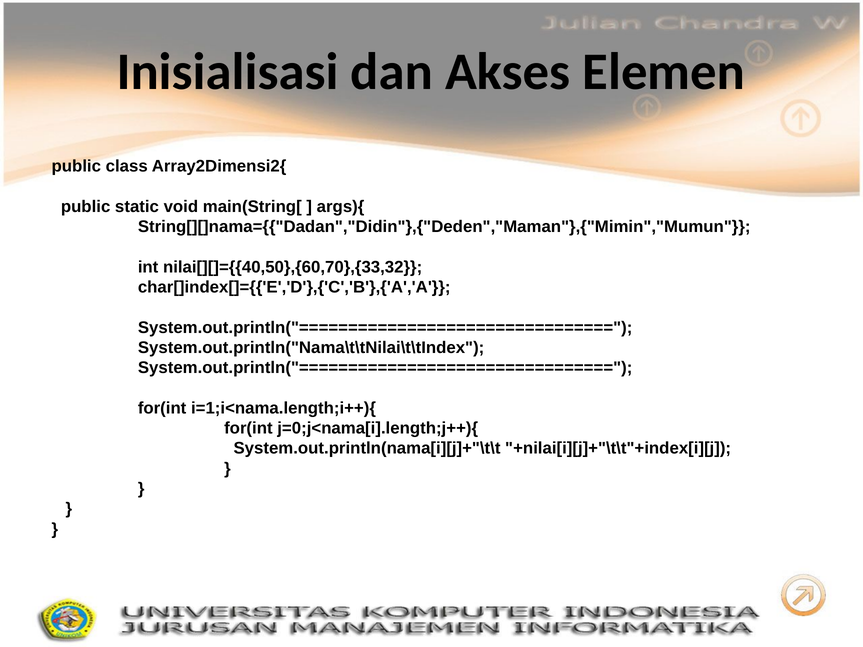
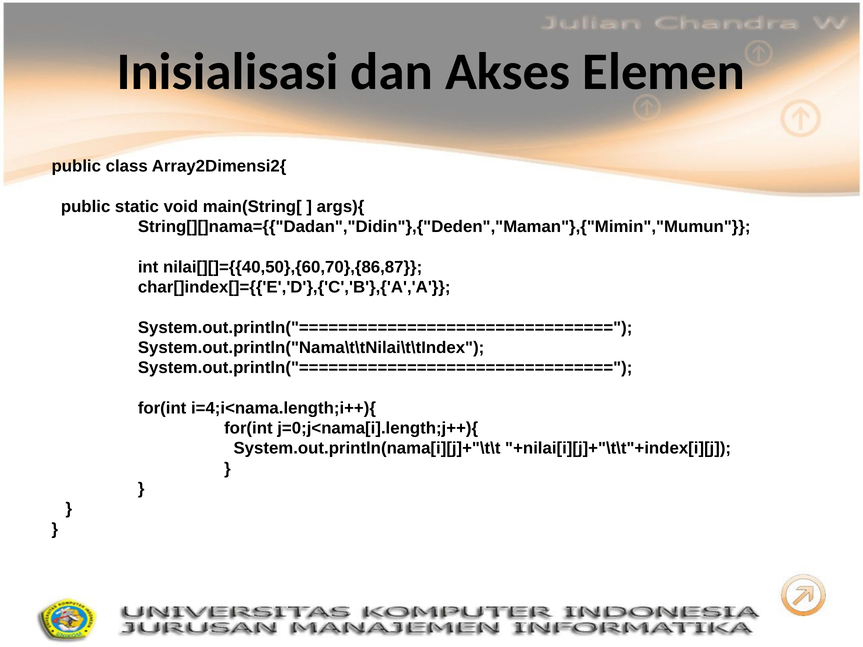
nilai[][]={{40,50},{60,70},{33,32: nilai[][]={{40,50},{60,70},{33,32 -> nilai[][]={{40,50},{60,70},{86,87 (293, 267)
i=1;i<nama.length;i++){: i=1;i<nama.length;i++){ -> i=4;i<nama.length;i++){ (283, 408)
